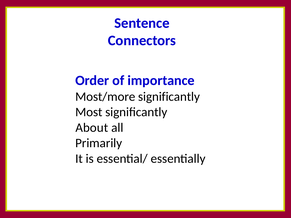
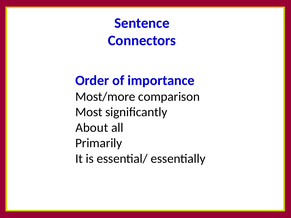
Most/more significantly: significantly -> comparison (169, 97)
